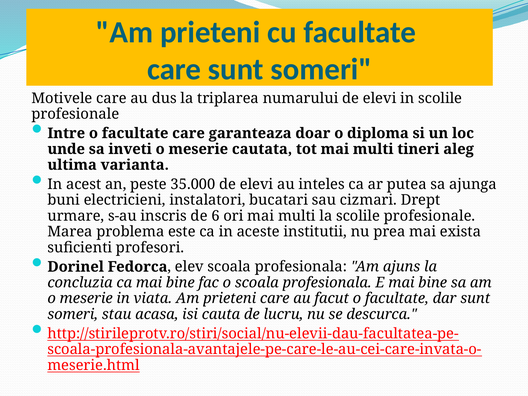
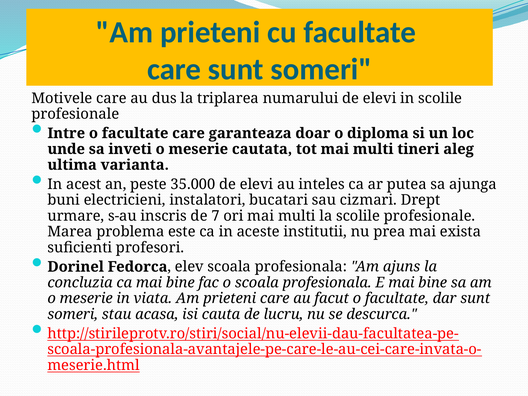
6: 6 -> 7 (216, 216)
